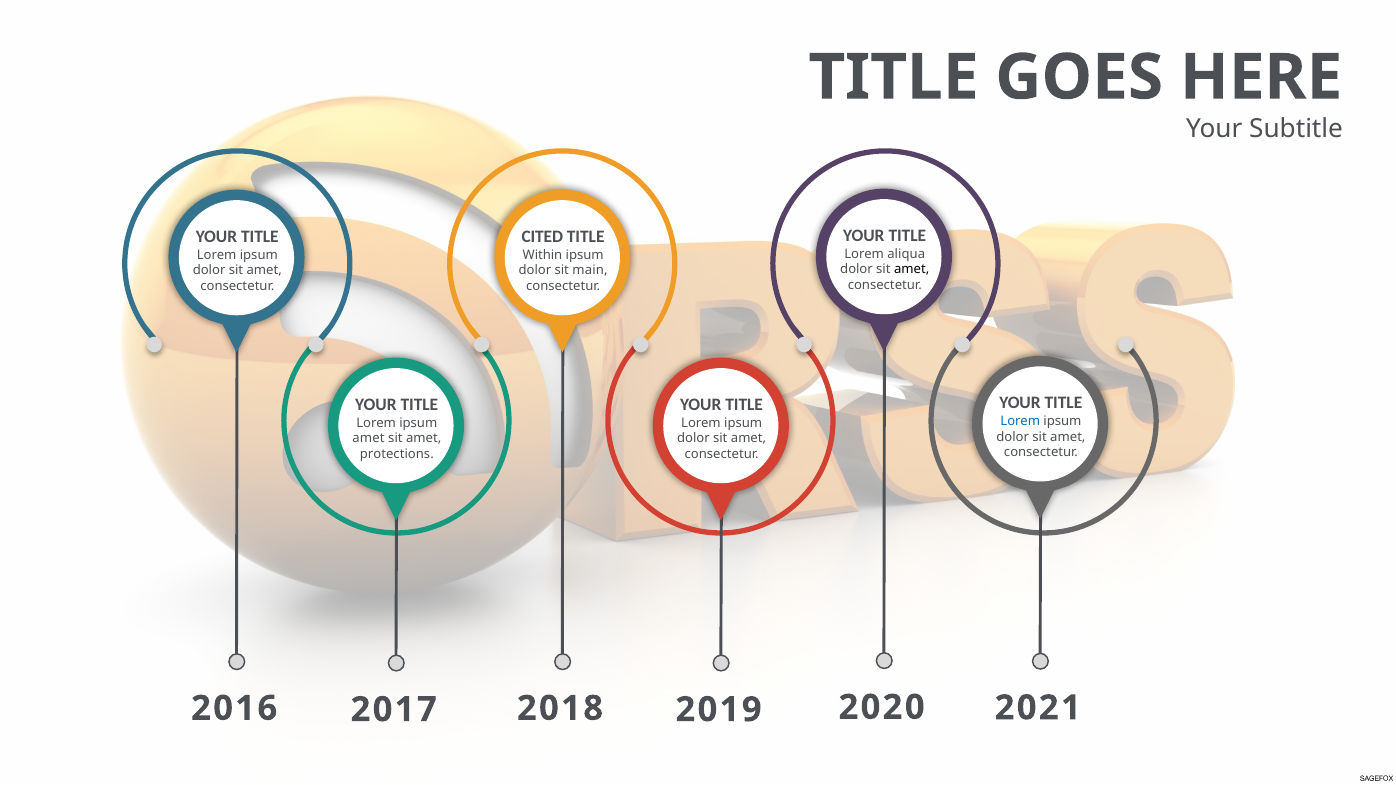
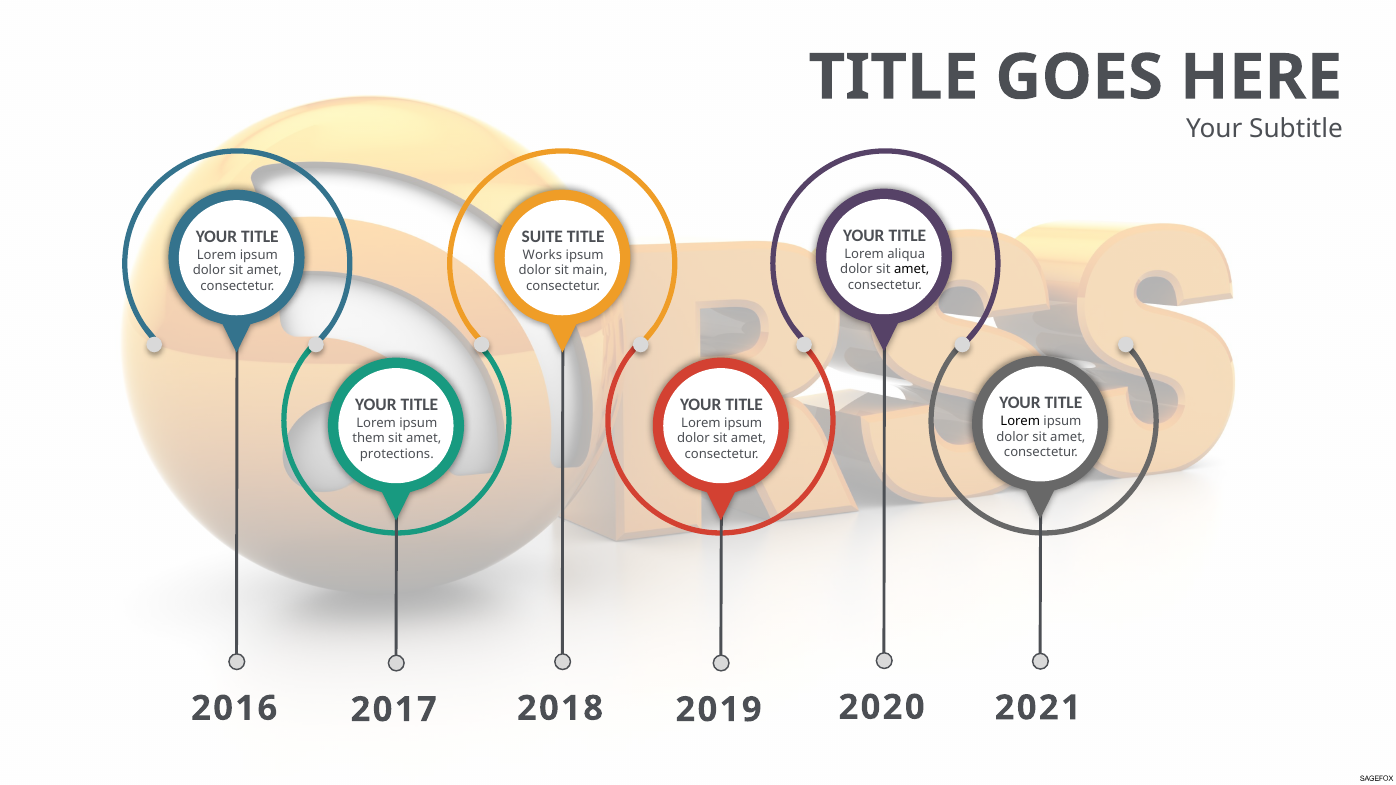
CITED: CITED -> SUITE (542, 237)
Within: Within -> Works (542, 255)
Lorem colour: blue -> black (1020, 421)
amet: amet -> them (369, 439)
